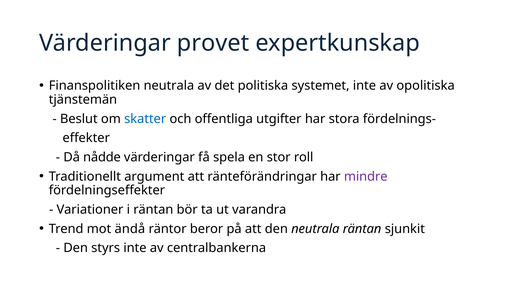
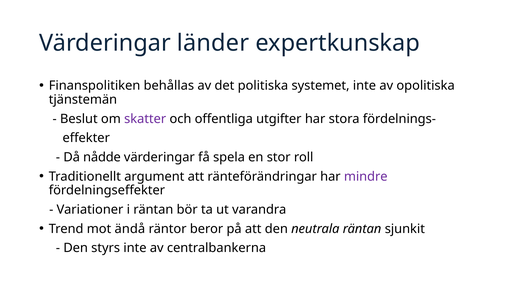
provet: provet -> länder (213, 43)
Finanspolitiken neutrala: neutrala -> behållas (169, 86)
skatter colour: blue -> purple (145, 119)
